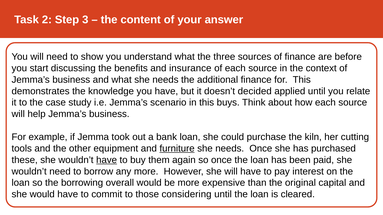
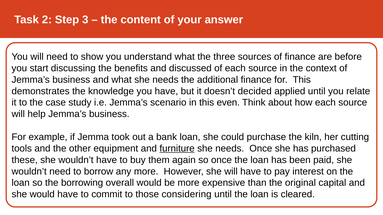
insurance: insurance -> discussed (190, 68)
buys: buys -> even (228, 103)
have underline: present -> none (107, 160)
